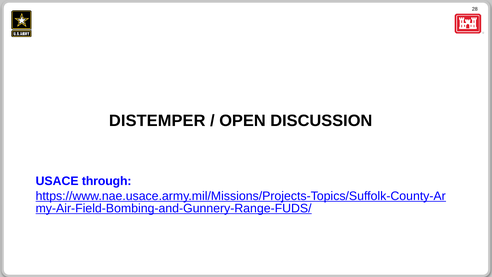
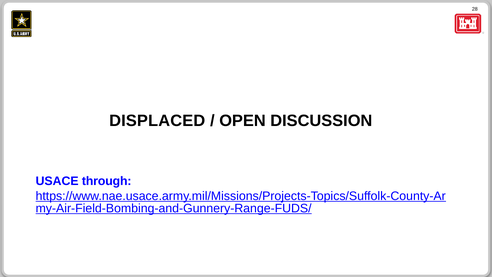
DISTEMPER: DISTEMPER -> DISPLACED (157, 121)
